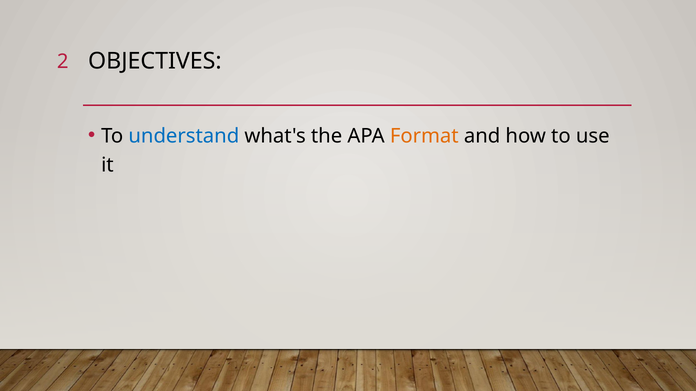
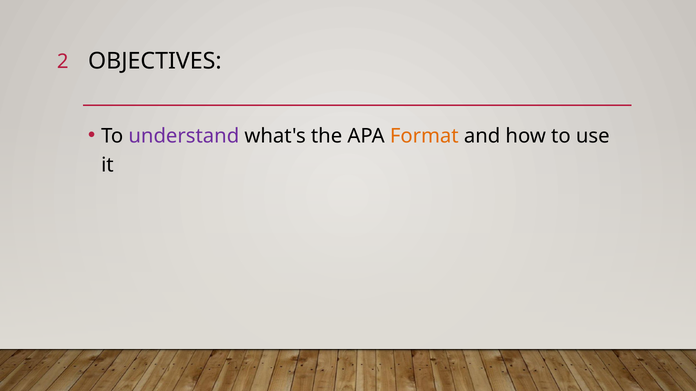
understand colour: blue -> purple (184, 136)
